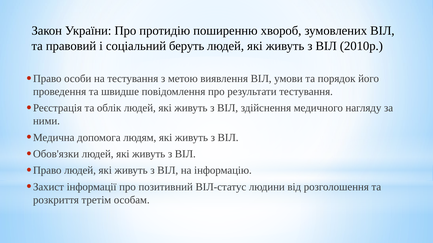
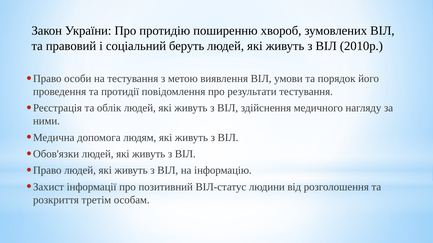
швидше: швидше -> протидії (120, 92)
